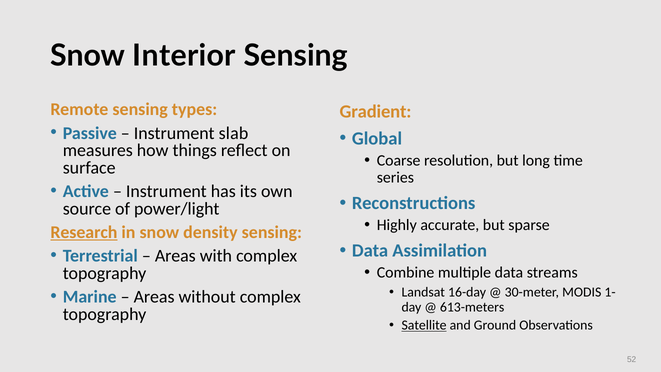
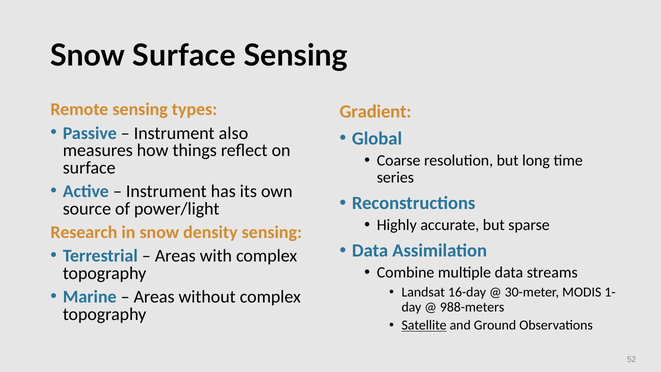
Snow Interior: Interior -> Surface (184, 56)
slab: slab -> also (233, 133)
Research underline: present -> none (84, 232)
613-meters: 613-meters -> 988-meters (472, 307)
